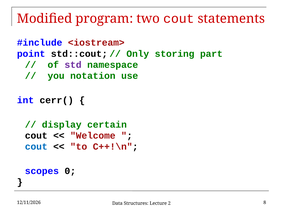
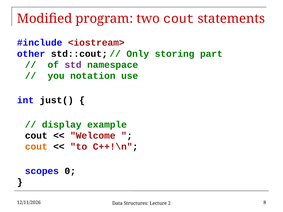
point: point -> other (31, 54)
cerr(: cerr( -> just( (57, 100)
certain: certain -> example (107, 125)
cout colour: blue -> orange (36, 147)
